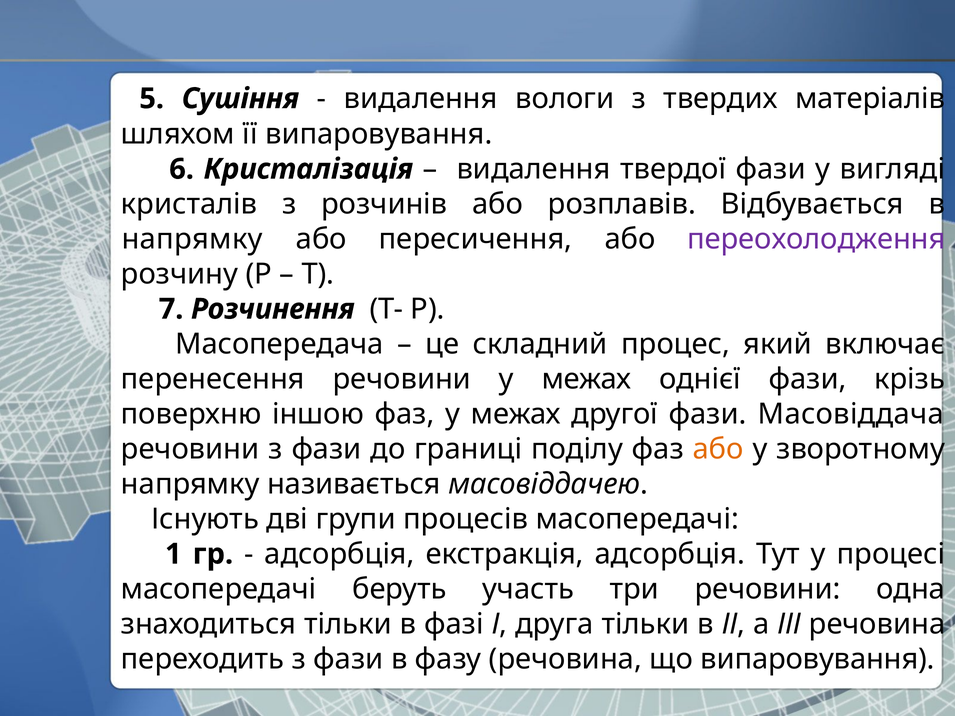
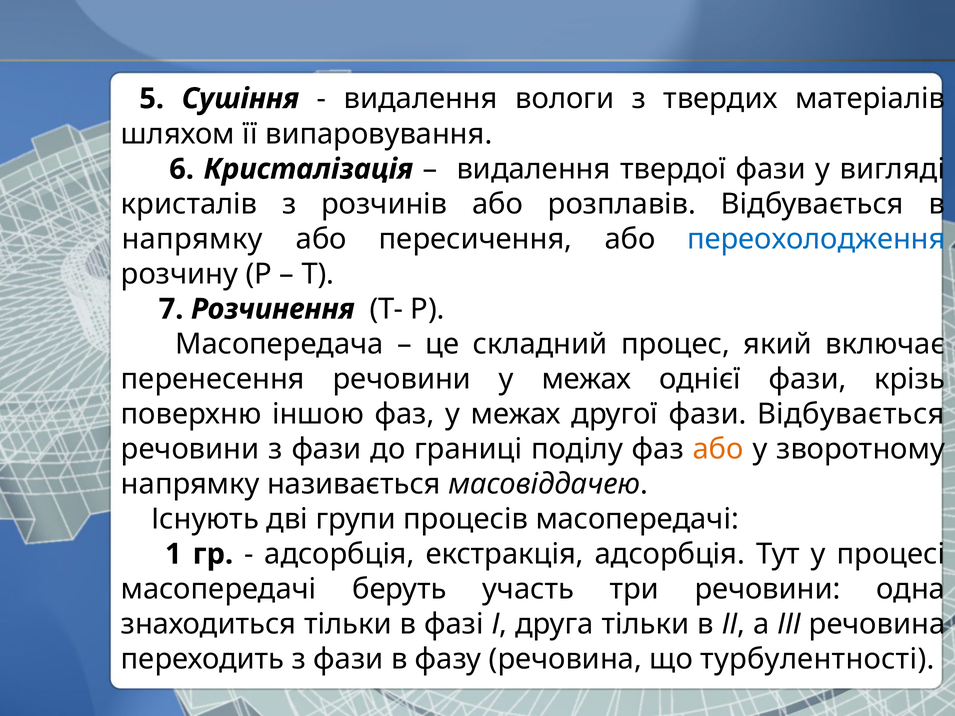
переохолодження colour: purple -> blue (816, 239)
фази Масовіддача: Масовіддача -> Відбувається (851, 414)
що випаровування: випаровування -> турбулентності (817, 659)
